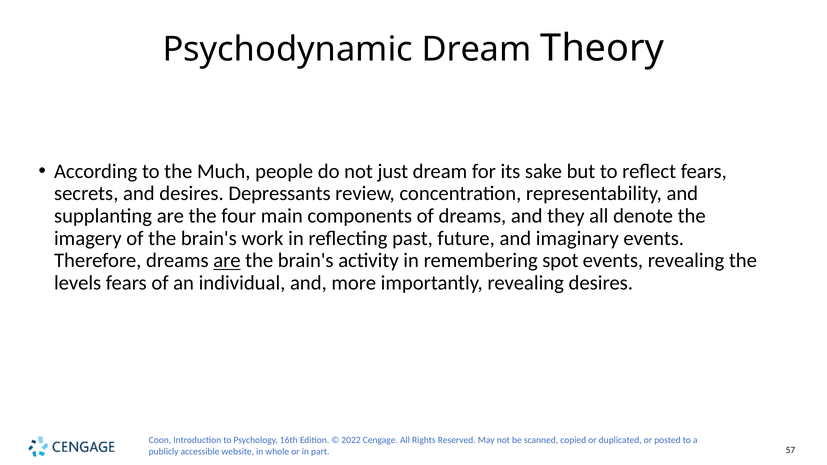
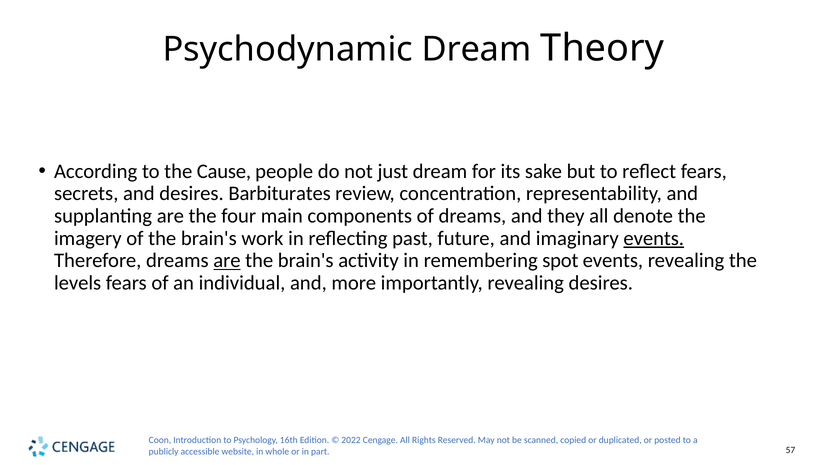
Much: Much -> Cause (224, 171)
Depressants: Depressants -> Barbiturates (280, 194)
events underline: none -> present (654, 238)
